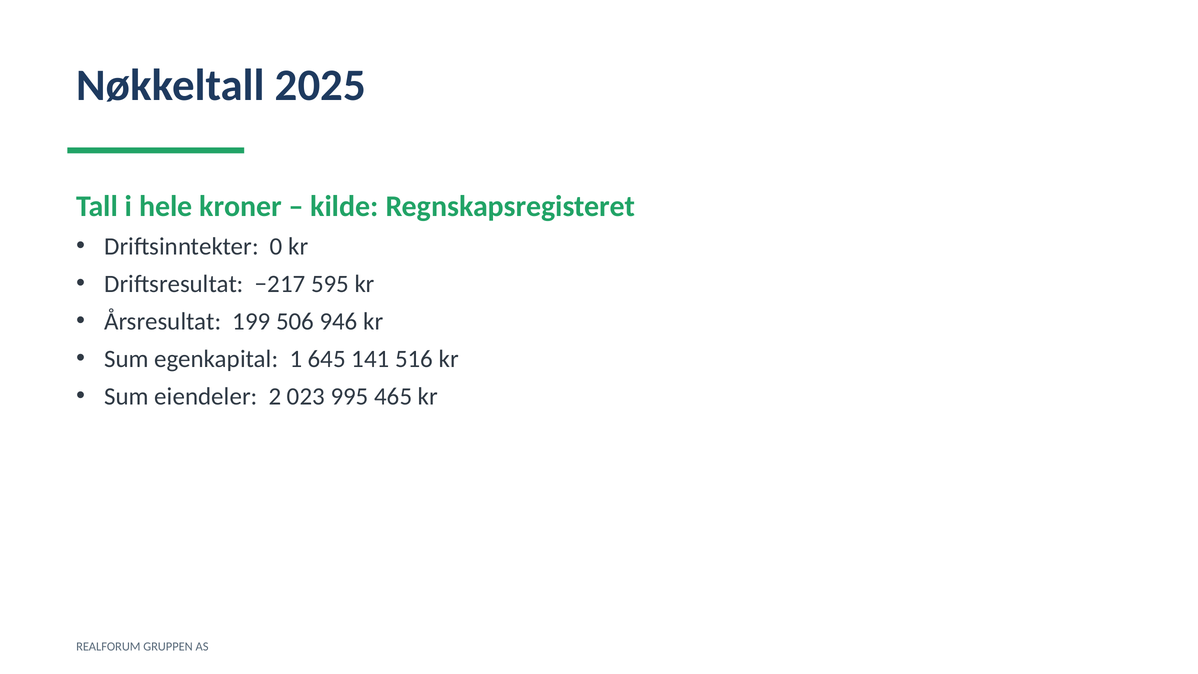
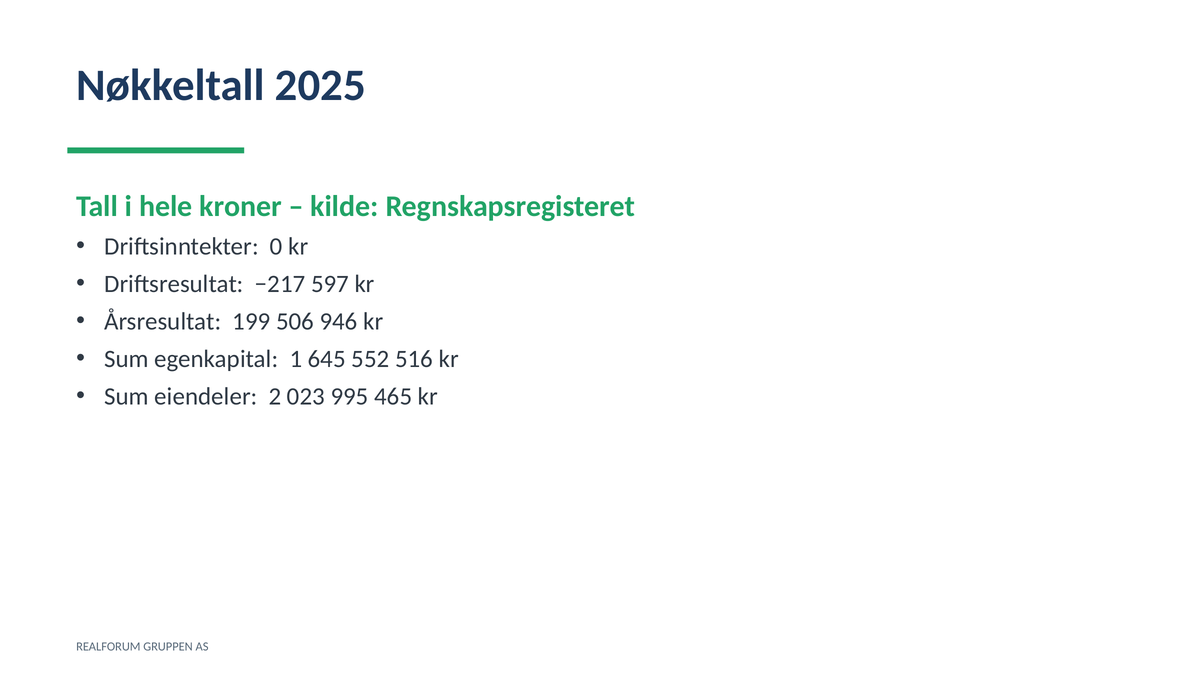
595: 595 -> 597 (330, 284)
141: 141 -> 552 (370, 359)
